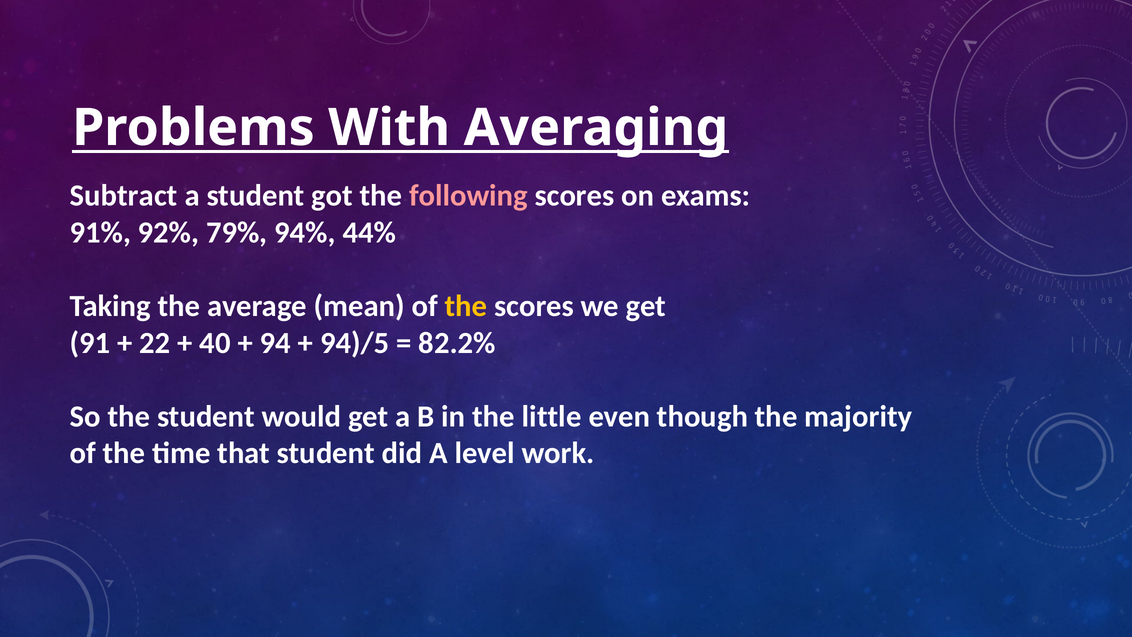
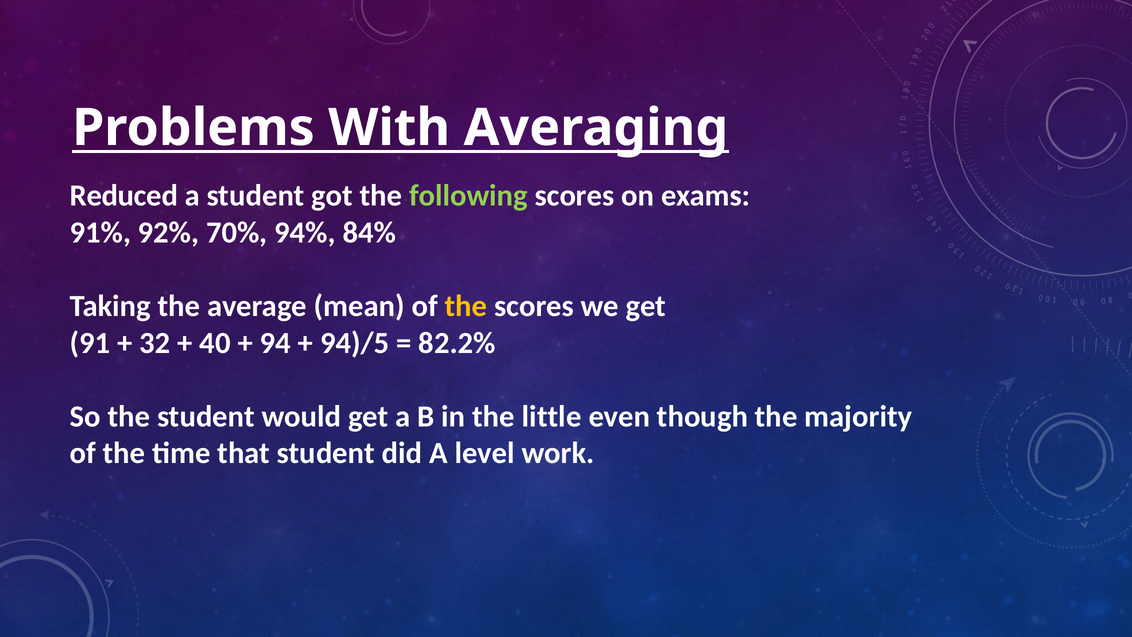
Subtract: Subtract -> Reduced (124, 196)
following colour: pink -> light green (468, 196)
79%: 79% -> 70% (237, 233)
44%: 44% -> 84% (369, 233)
22: 22 -> 32 (155, 343)
